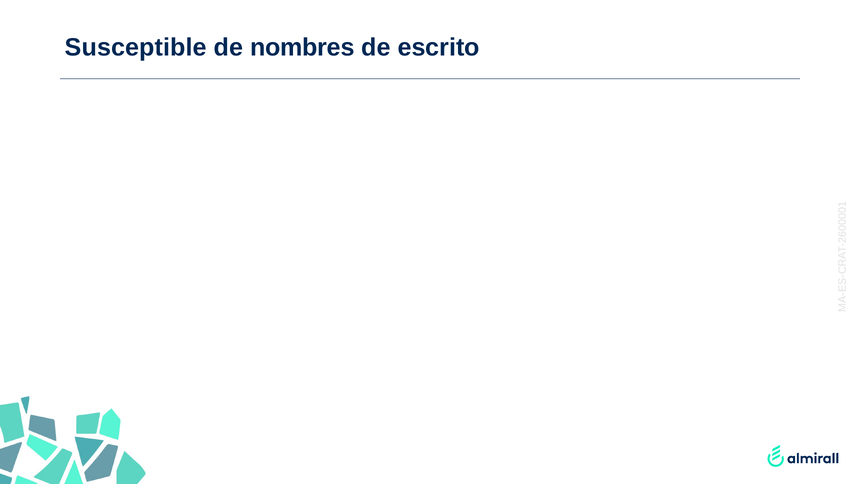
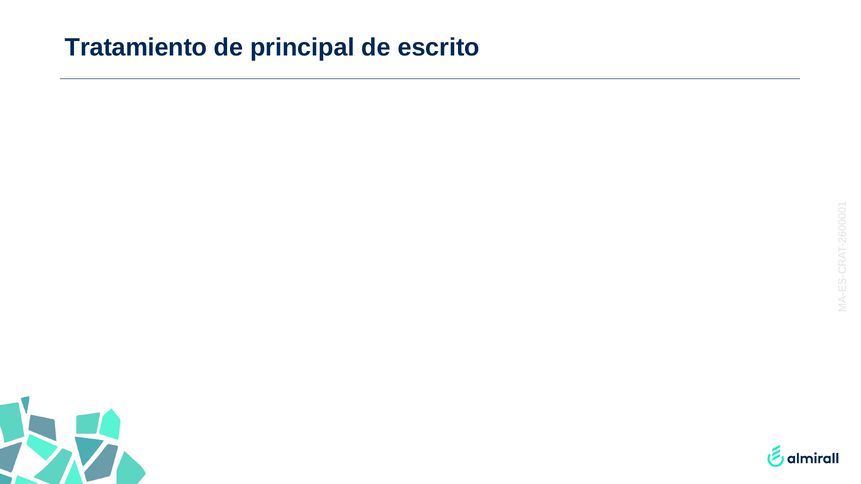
Susceptible: Susceptible -> Tratamiento (136, 47)
nombres: nombres -> principal (302, 47)
